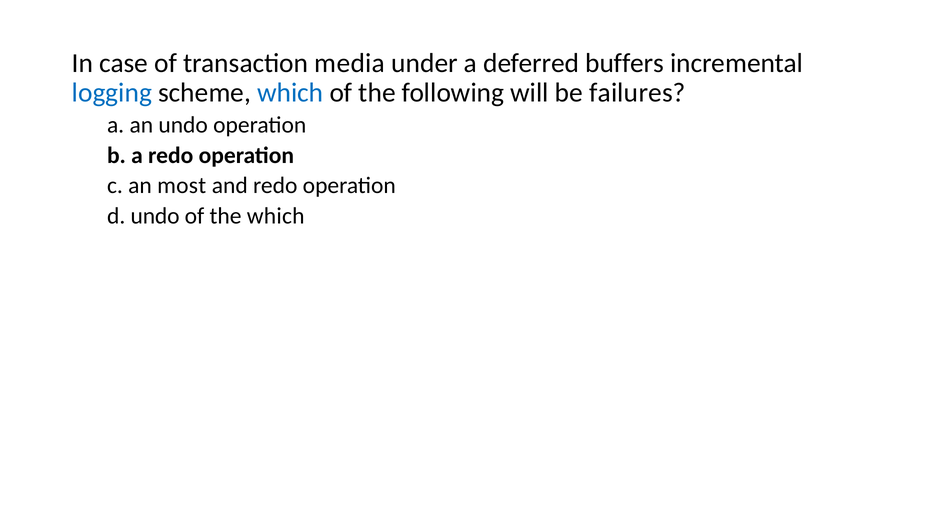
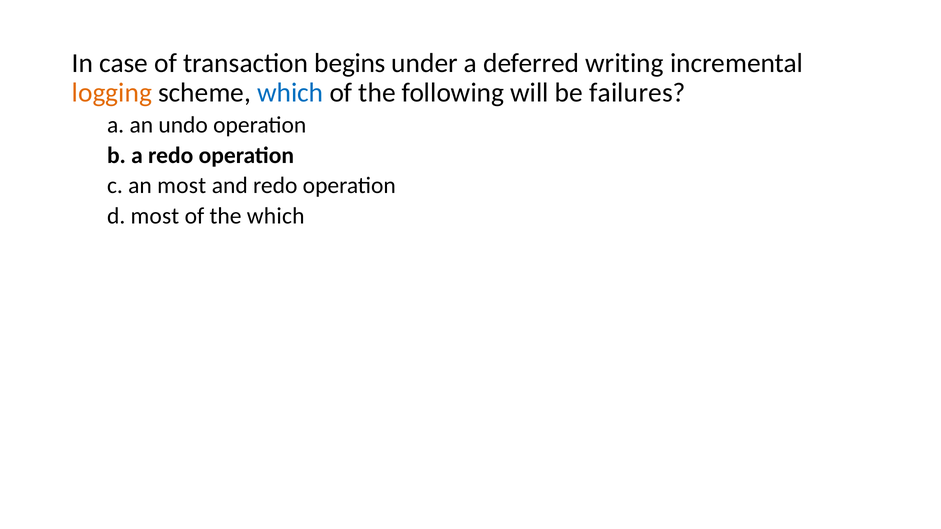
media: media -> begins (350, 63)
buffers: buffers -> writing (625, 63)
logging colour: blue -> orange (112, 93)
d undo: undo -> most (155, 216)
